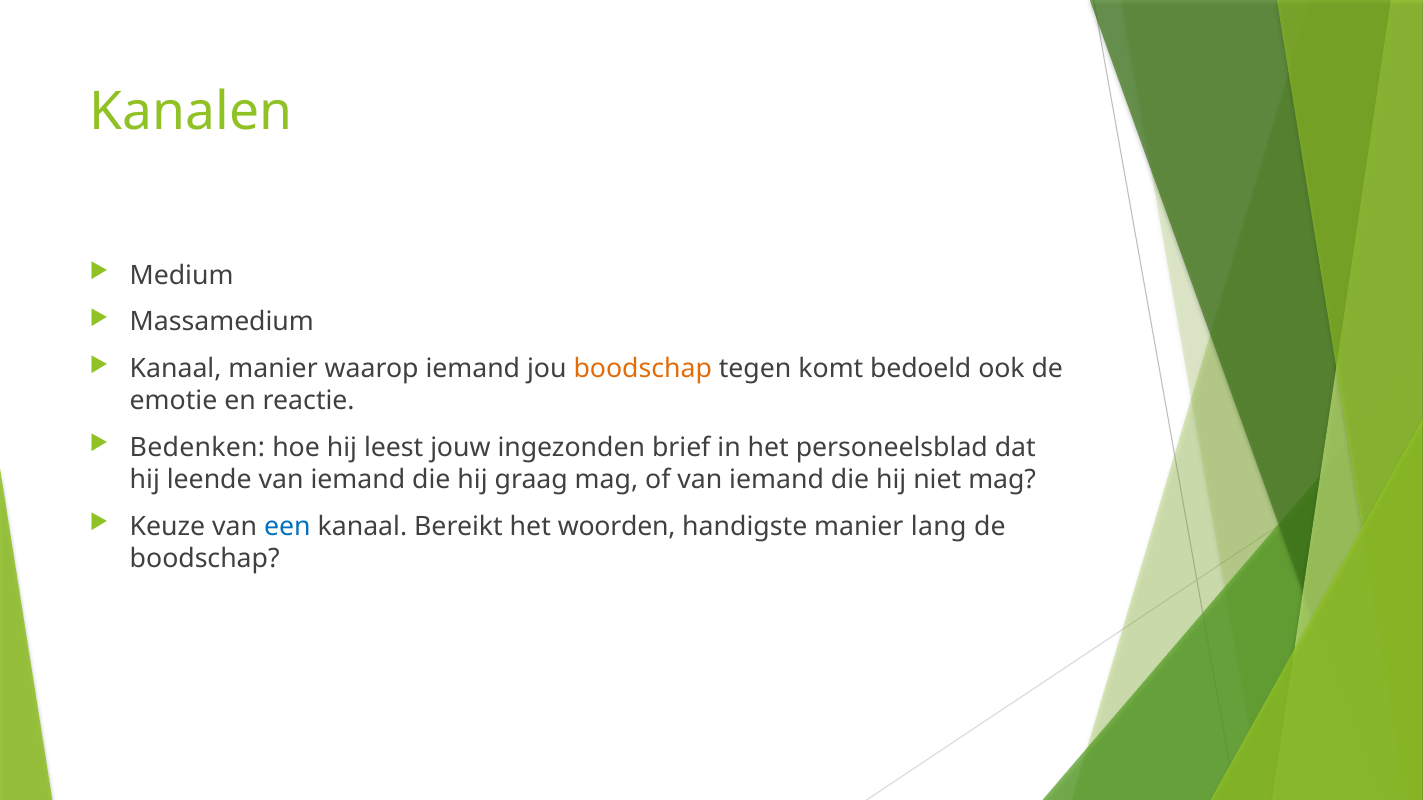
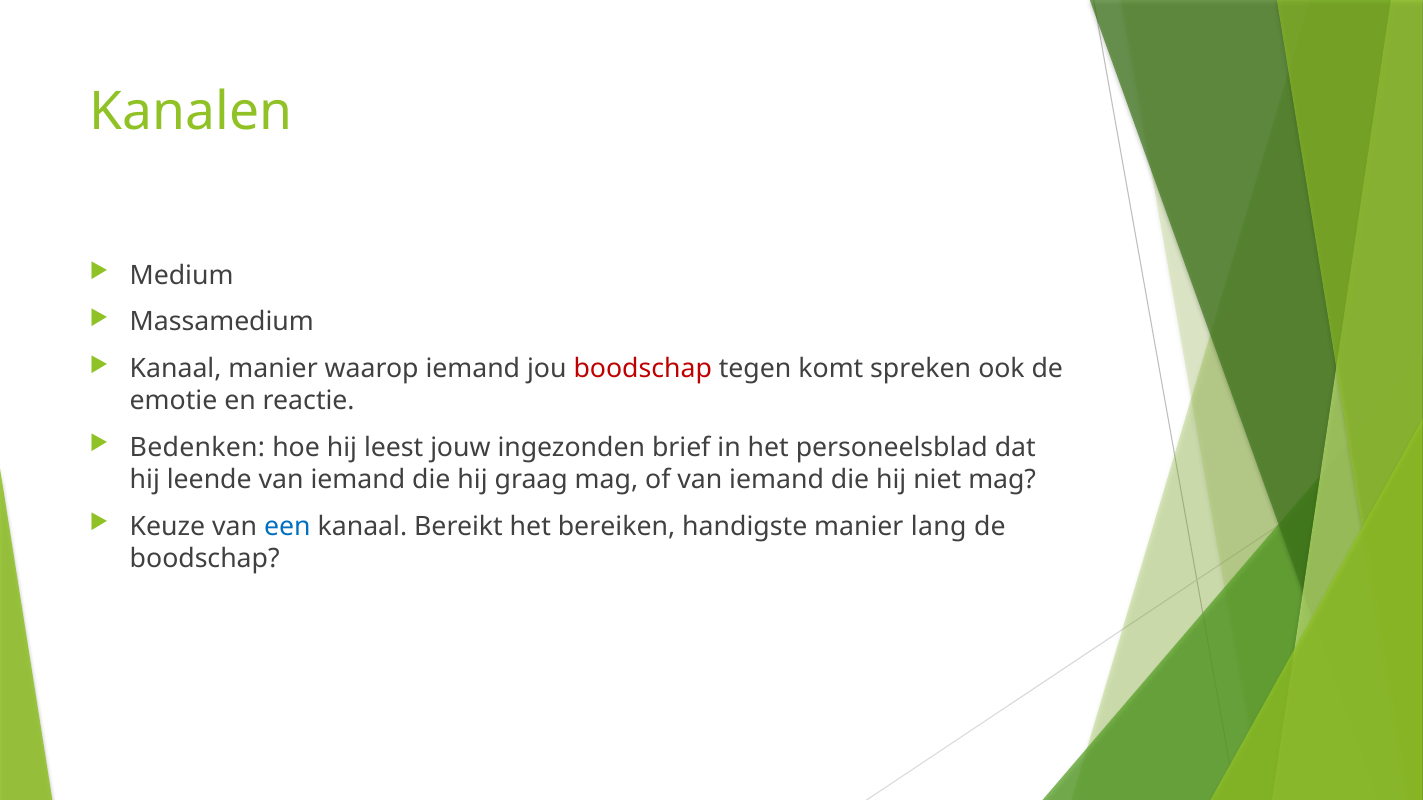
boodschap colour: orange -> red (643, 369)
bedoeld: bedoeld -> spreken (921, 369)
woorden: woorden -> bereiken (617, 527)
